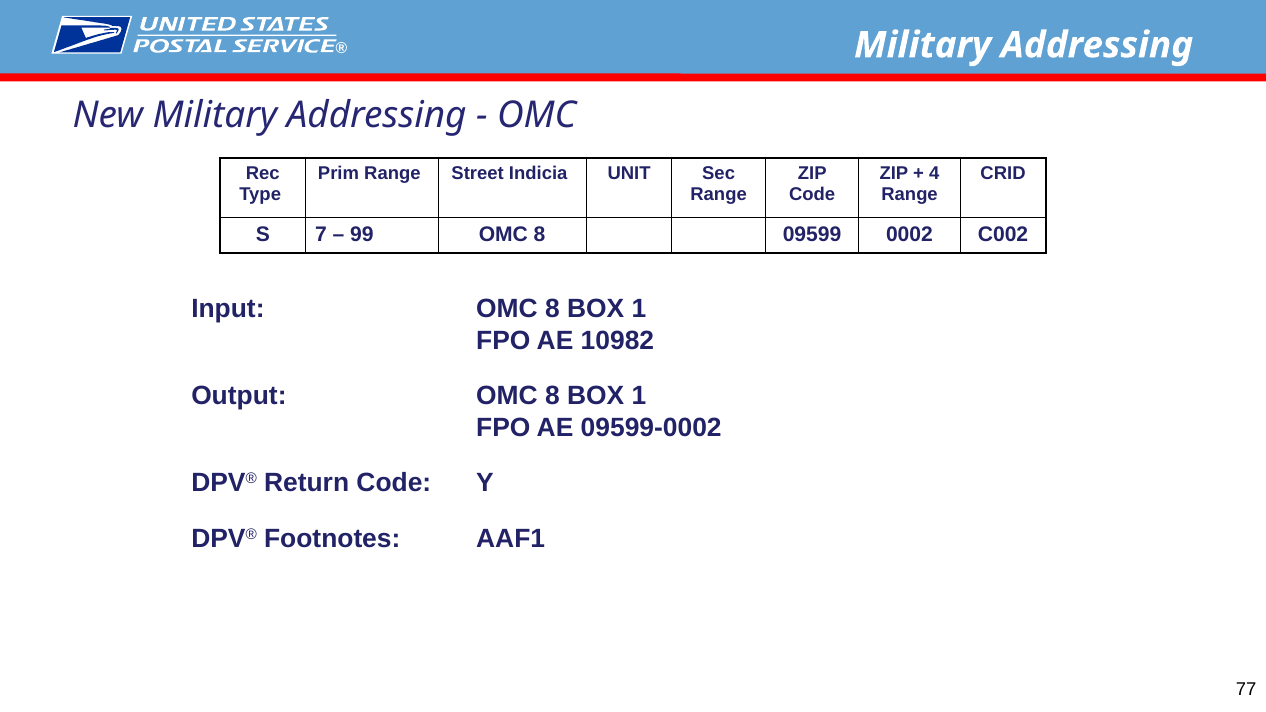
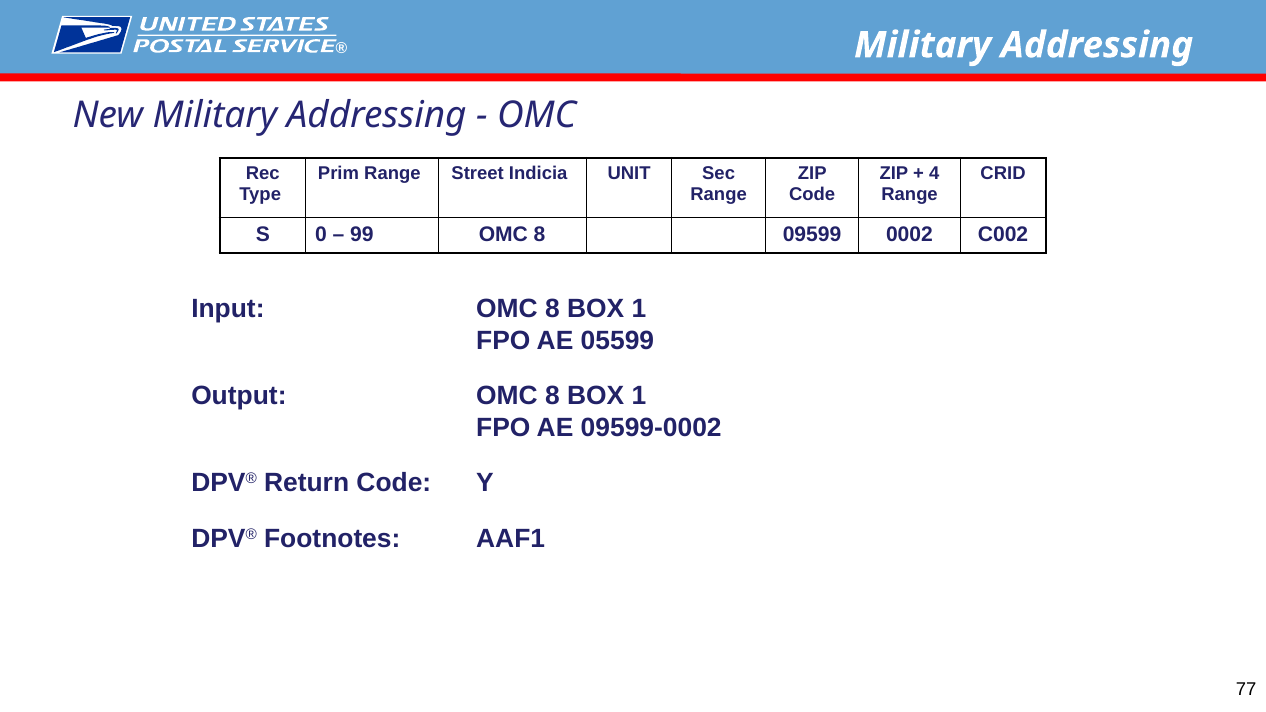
7: 7 -> 0 (321, 234)
10982: 10982 -> 05599 (617, 341)
